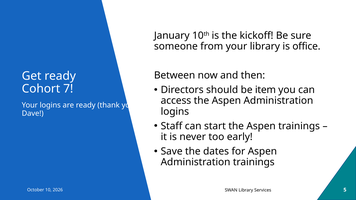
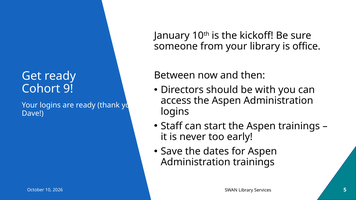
item: item -> with (265, 90)
7: 7 -> 9 (68, 89)
